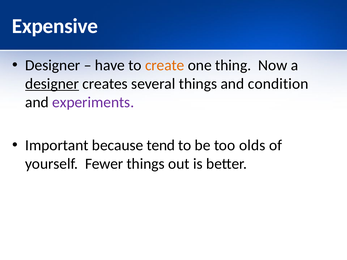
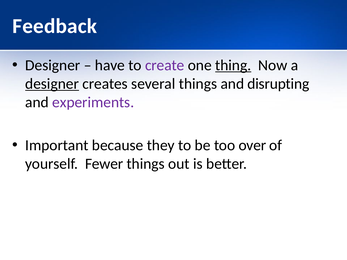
Expensive: Expensive -> Feedback (55, 26)
create colour: orange -> purple (165, 65)
thing underline: none -> present (233, 65)
condition: condition -> disrupting (278, 84)
tend: tend -> they (161, 146)
olds: olds -> over (252, 146)
